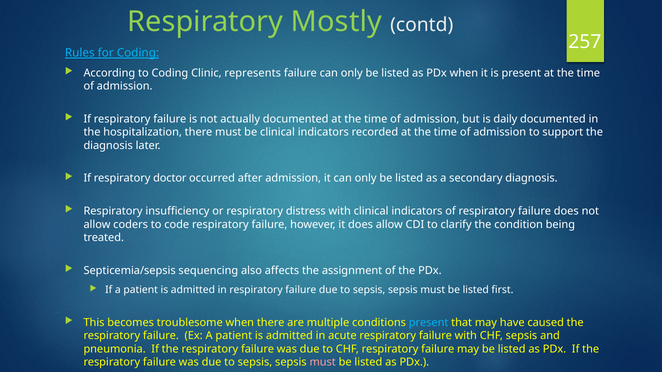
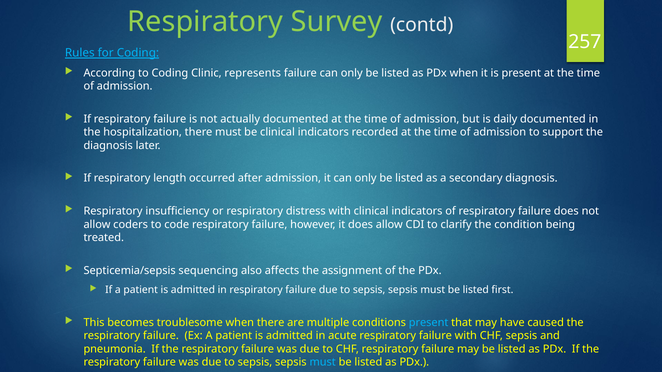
Mostly: Mostly -> Survey (337, 22)
doctor: doctor -> length (170, 179)
must colour: pink -> light blue (323, 362)
